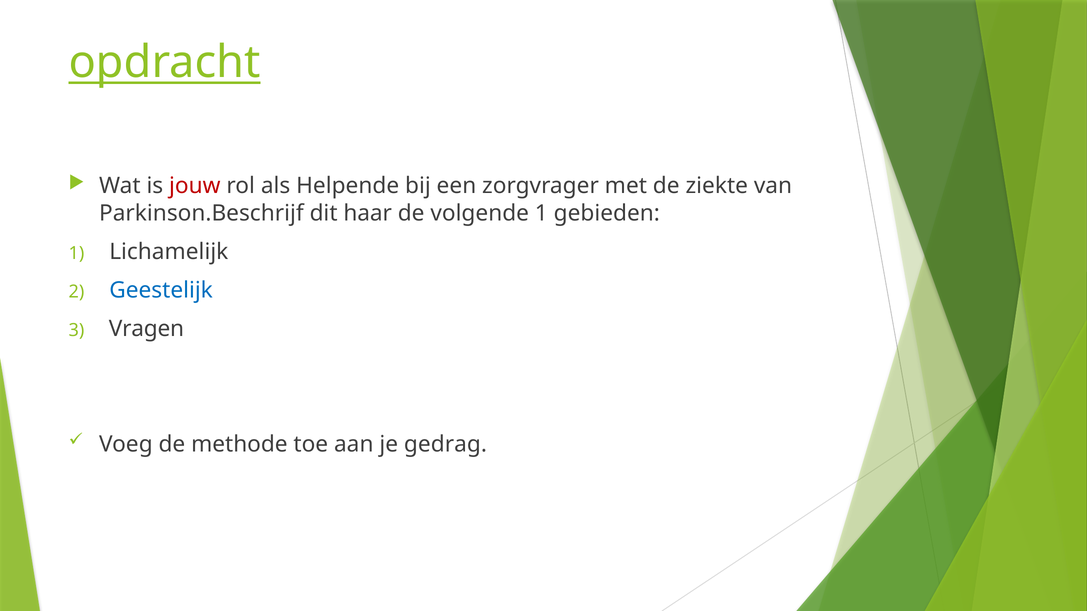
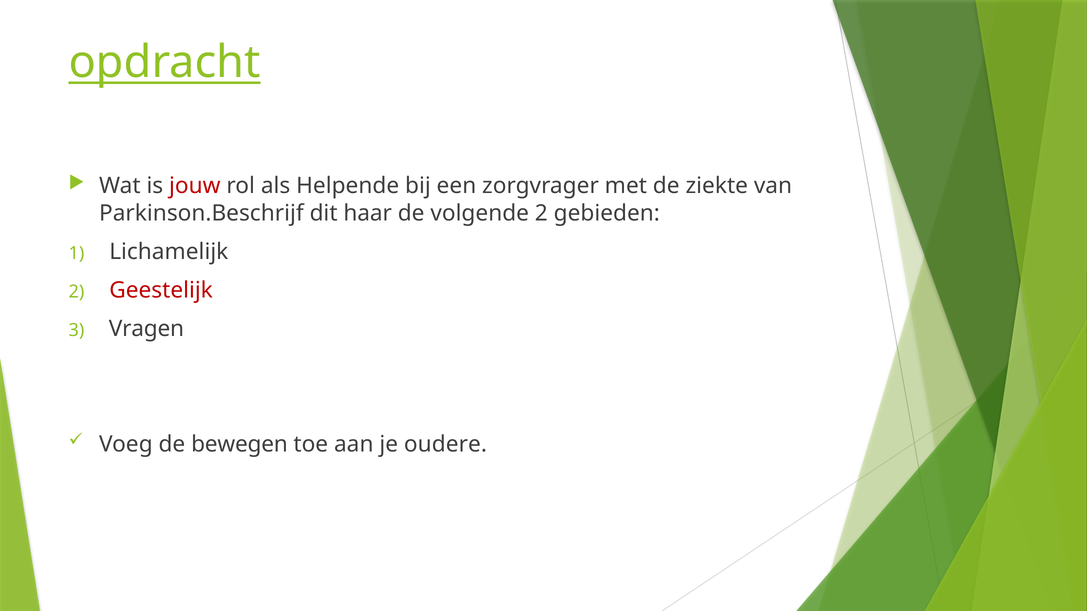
volgende 1: 1 -> 2 (541, 213)
Geestelijk colour: blue -> red (161, 290)
methode: methode -> bewegen (239, 445)
gedrag: gedrag -> oudere (446, 445)
